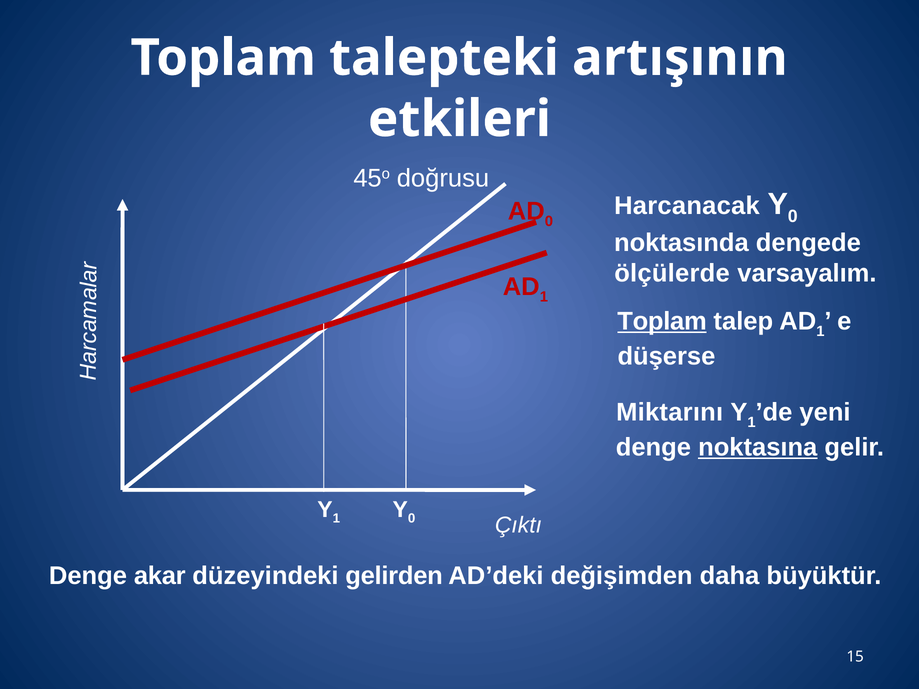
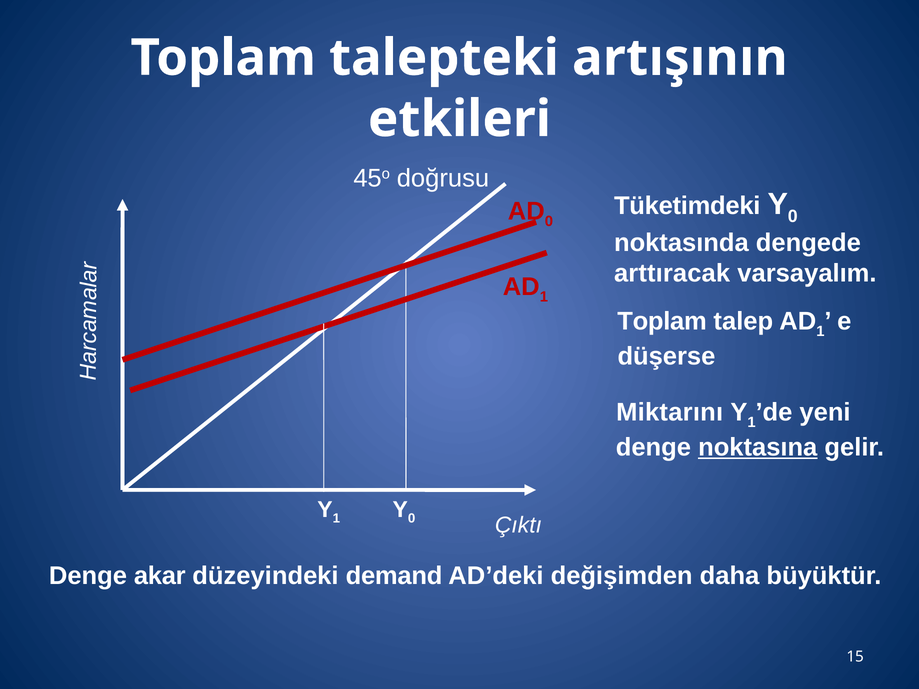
Harcanacak: Harcanacak -> Tüketimdeki (687, 206)
ölçülerde: ölçülerde -> arttıracak (672, 273)
Toplam underline: present -> none (662, 321)
gelirden: gelirden -> demand (394, 576)
